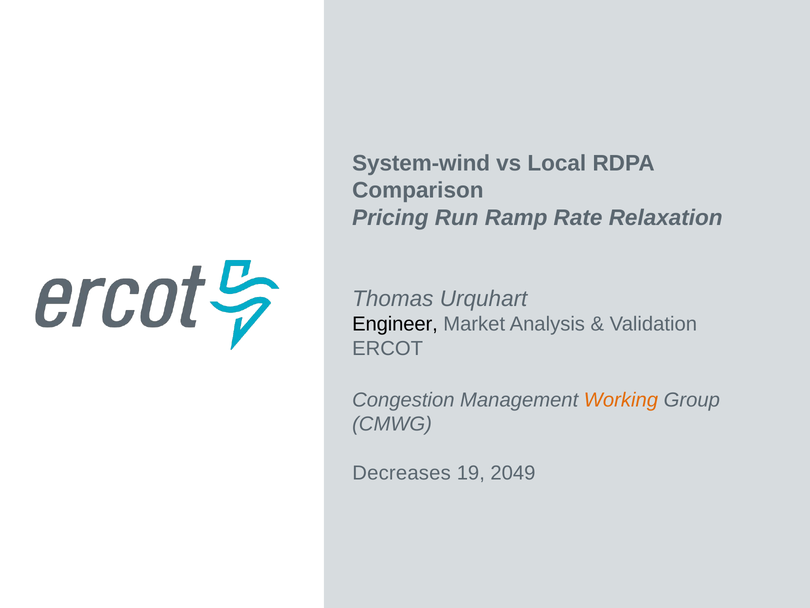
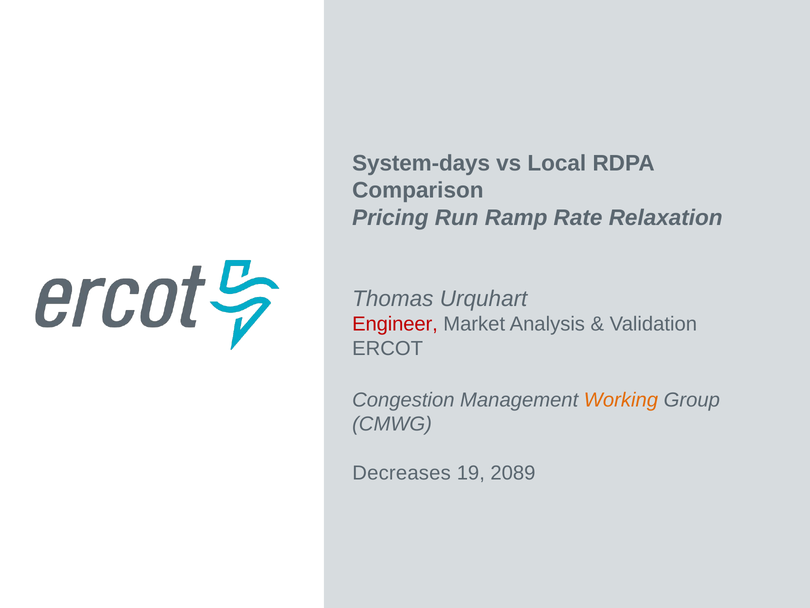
System-wind: System-wind -> System-days (421, 163)
Engineer colour: black -> red (395, 324)
2049: 2049 -> 2089 (513, 472)
